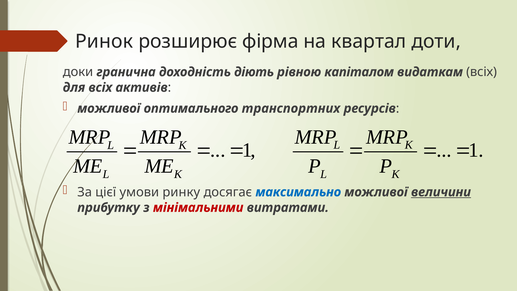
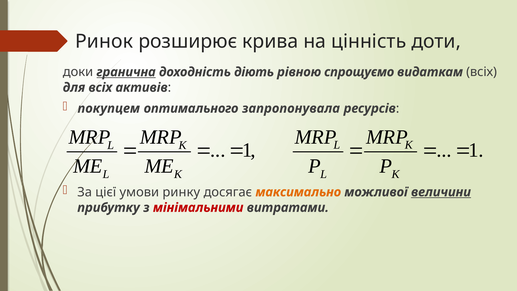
фірма: фірма -> крива (270, 41)
квартал: квартал -> цінність (369, 41)
гранична underline: none -> present (126, 72)
капіталом: капіталом -> спрощуємо (359, 72)
можливої: можливої -> покупцем (109, 108)
транспортних: транспортних -> запропонувала (291, 108)
максимально colour: blue -> orange (298, 192)
